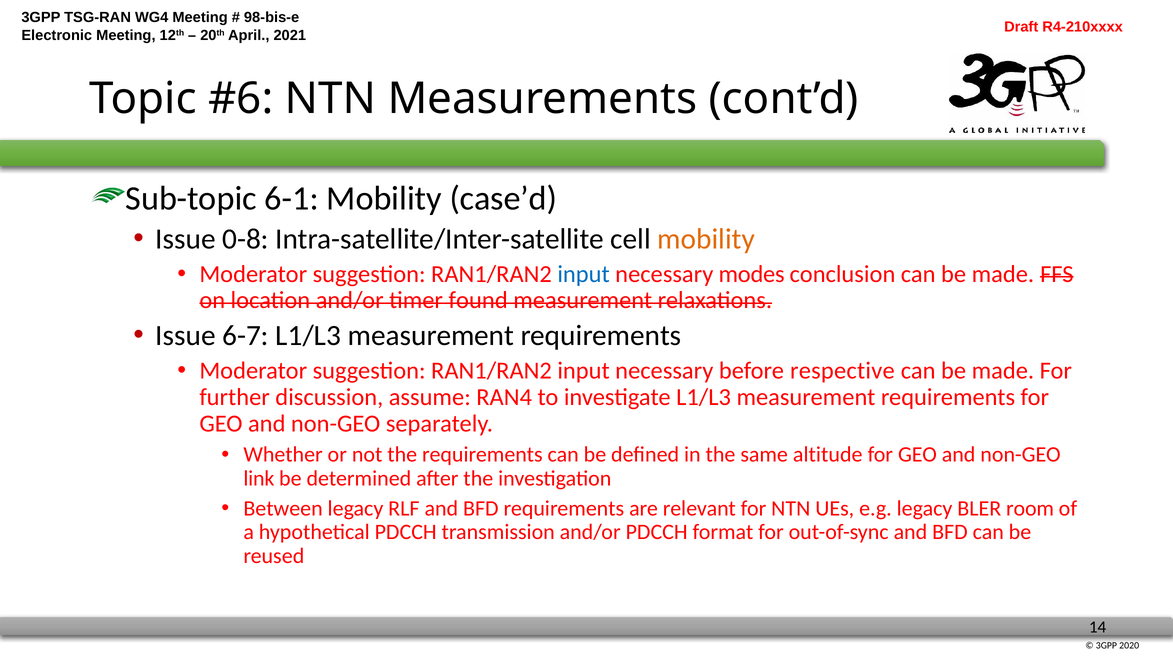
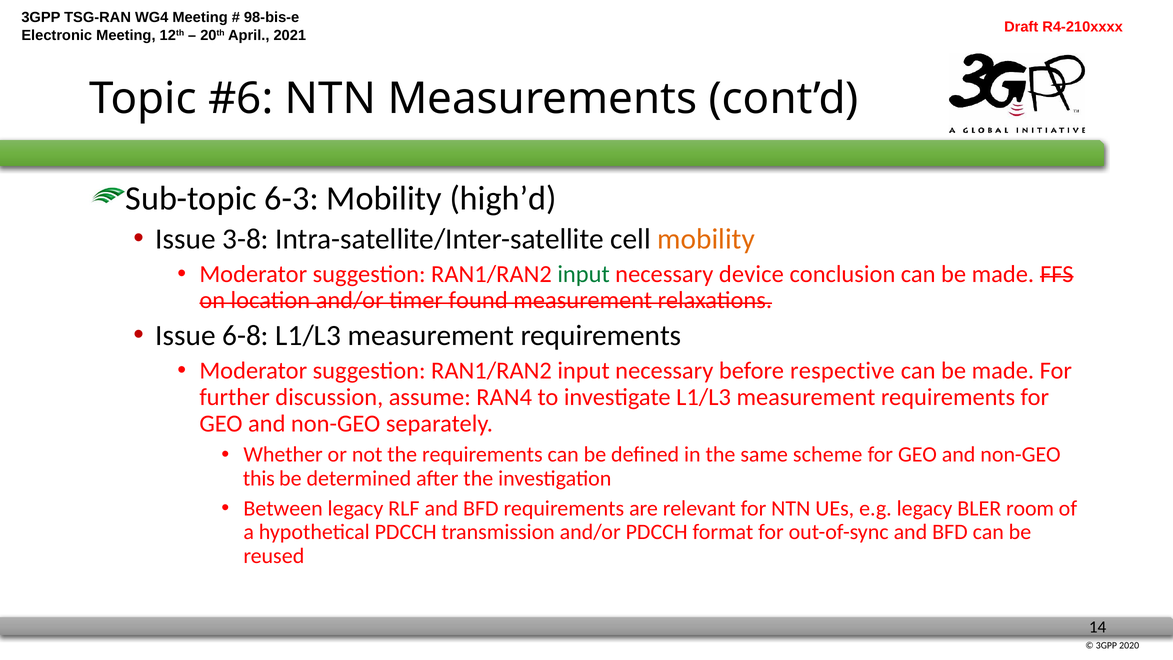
6-1: 6-1 -> 6-3 (292, 198)
case’d: case’d -> high’d (503, 198)
0-8: 0-8 -> 3-8 (246, 239)
input colour: blue -> green (584, 274)
modes: modes -> device (751, 274)
6-7: 6-7 -> 6-8 (246, 335)
altitude: altitude -> scheme (828, 455)
link: link -> this (259, 478)
